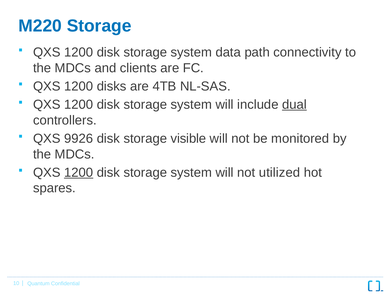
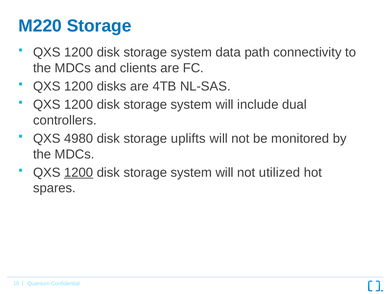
dual underline: present -> none (294, 104)
9926: 9926 -> 4980 (79, 138)
visible: visible -> uplifts (188, 138)
